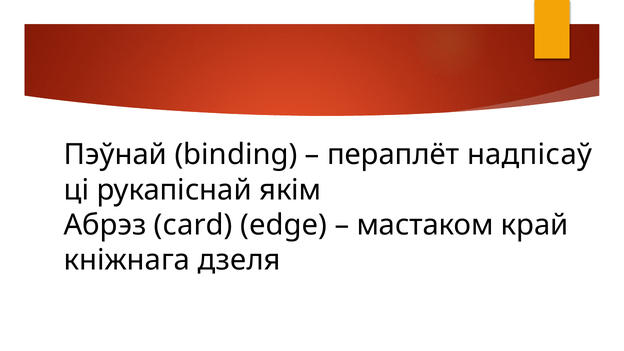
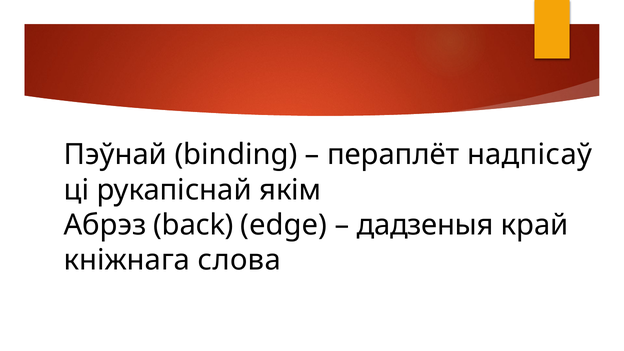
card: card -> back (194, 225)
мастаком: мастаком -> дадзеныя (425, 225)
дзеля: дзеля -> слова (239, 260)
